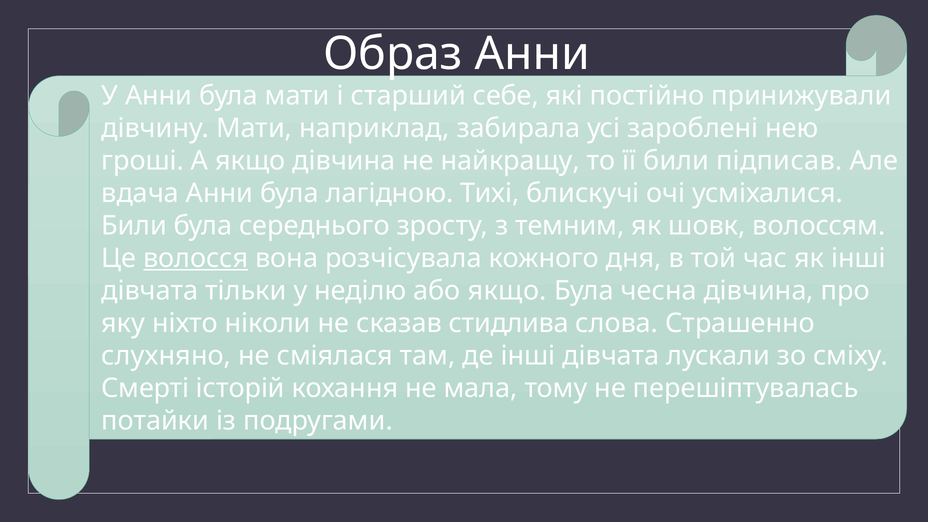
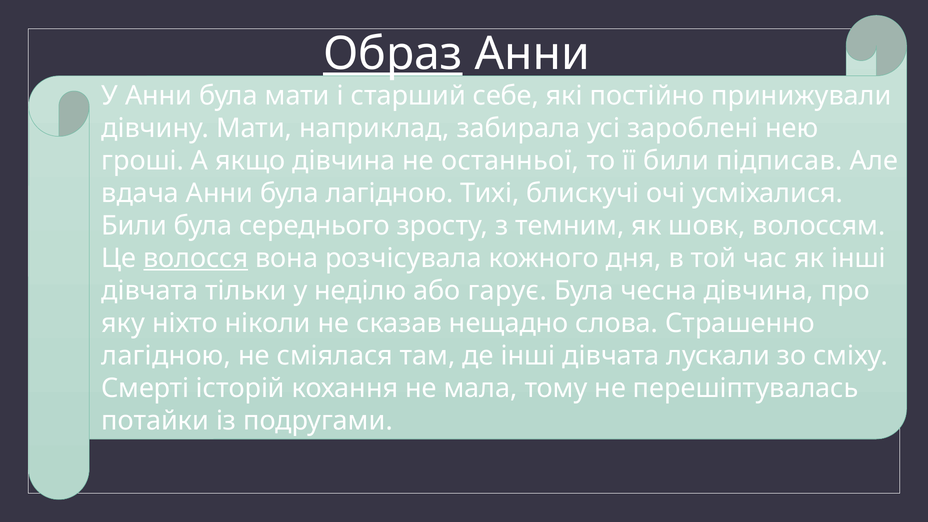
Образ underline: none -> present (393, 54)
найкращу: найкращу -> останньої (510, 161)
або якщо: якщо -> гарує (507, 291)
стидлива: стидлива -> нещадно (509, 323)
слухняно: слухняно -> лагідною (166, 356)
